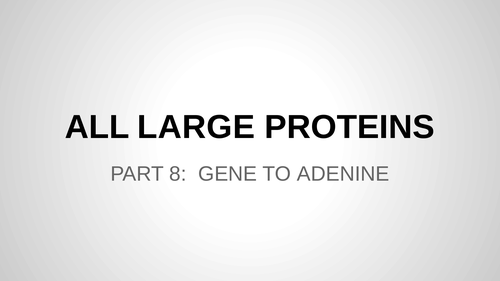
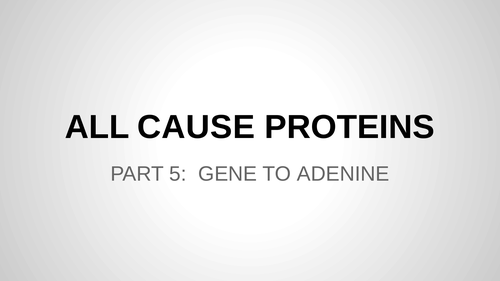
LARGE: LARGE -> CAUSE (196, 127)
8: 8 -> 5 (178, 174)
